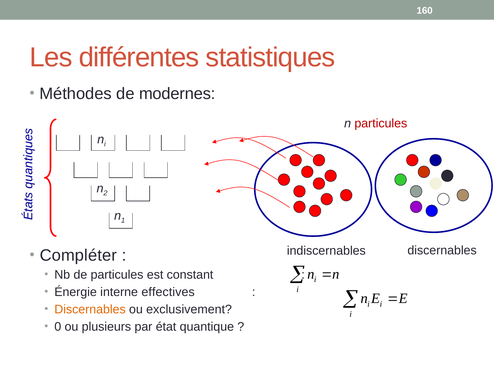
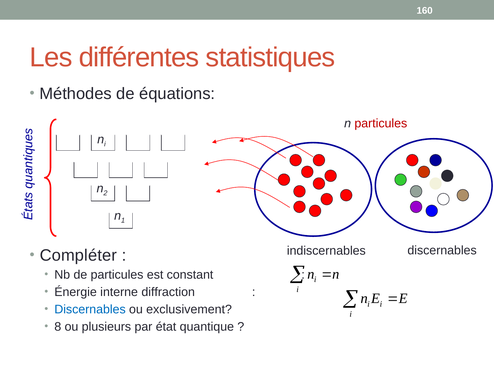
modernes: modernes -> équations (177, 94)
effectives: effectives -> diffraction (168, 292)
Discernables colour: orange -> blue (90, 309)
0: 0 -> 8 (58, 326)
